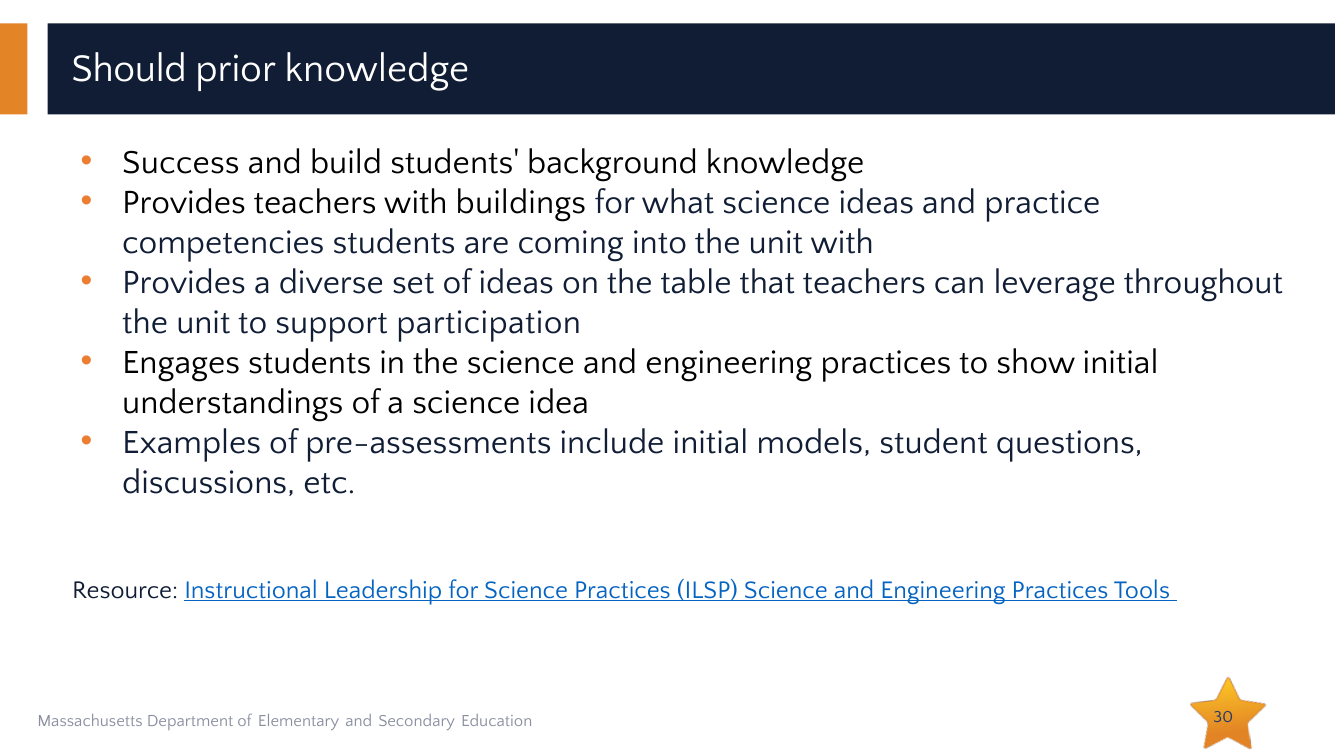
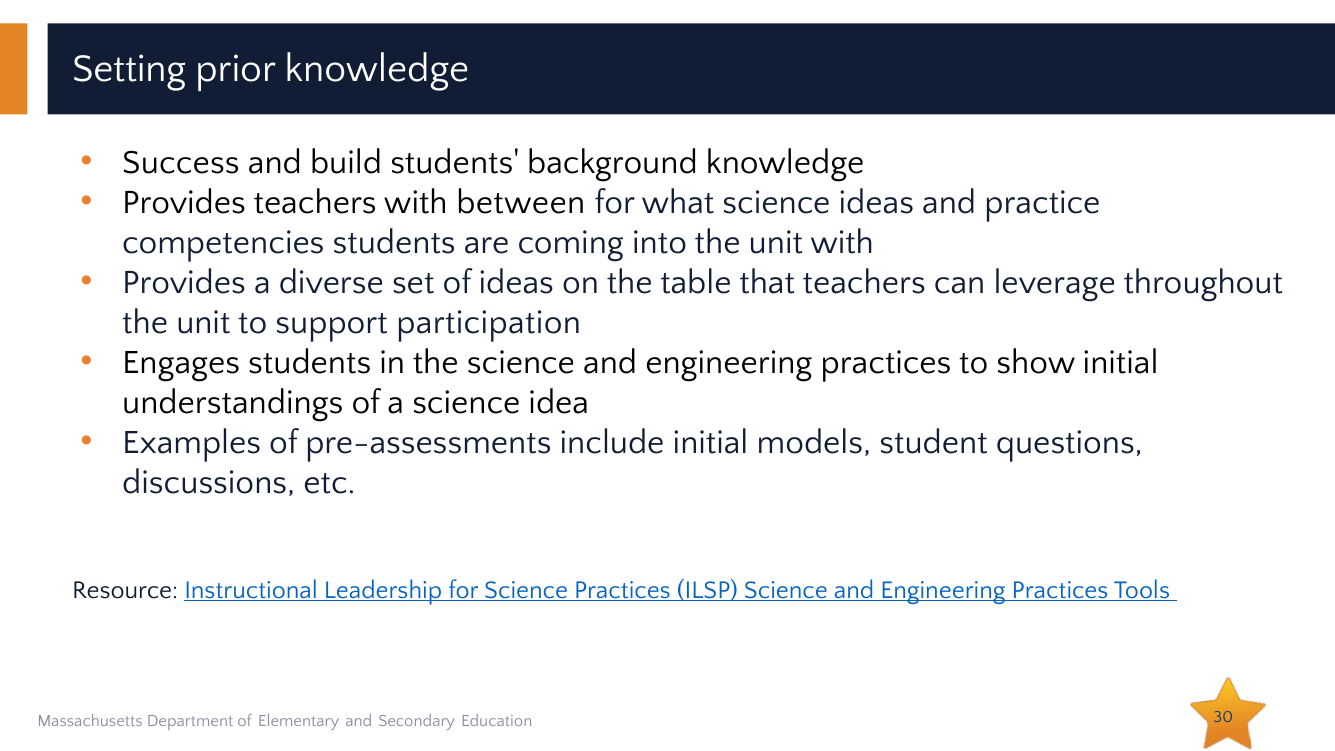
Should: Should -> Setting (129, 69)
buildings: buildings -> between (521, 202)
